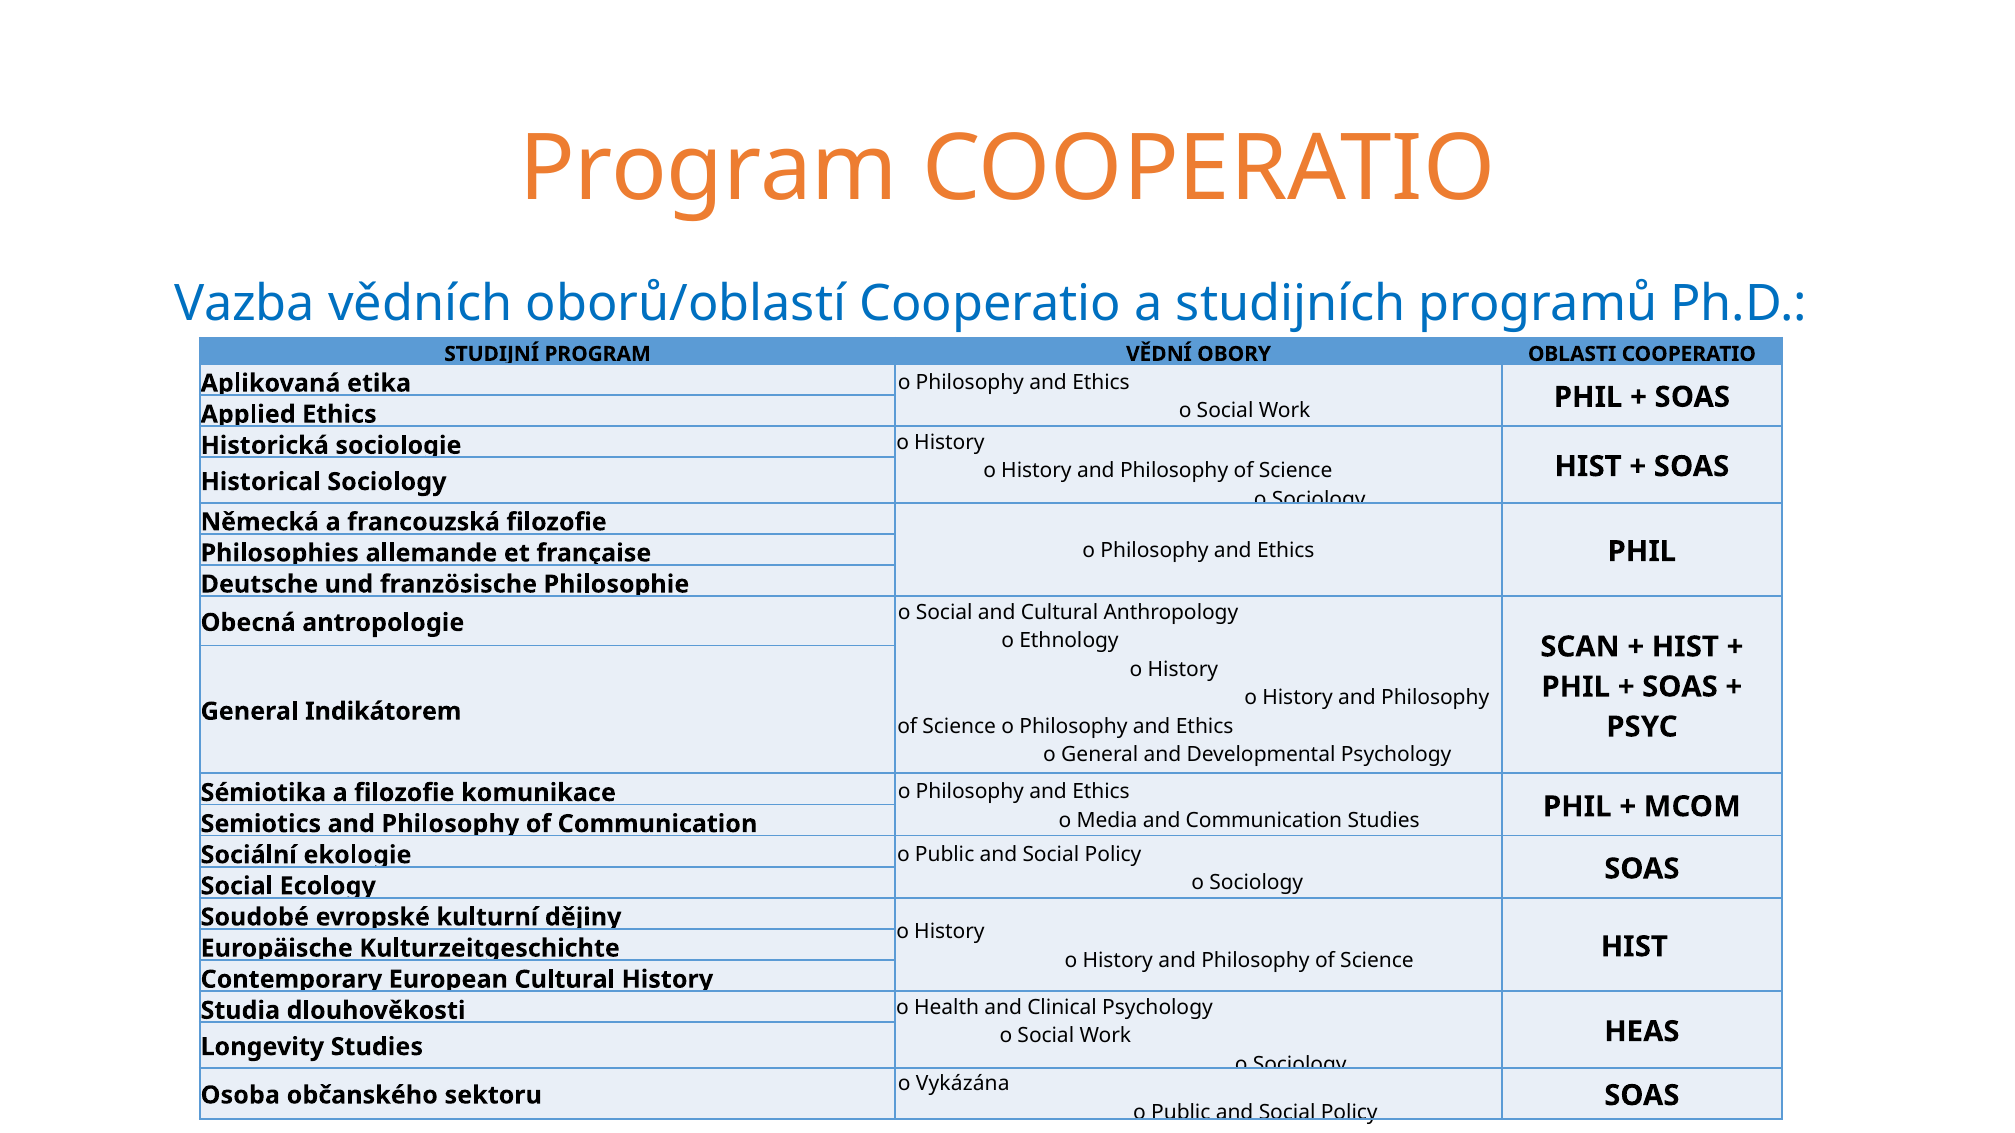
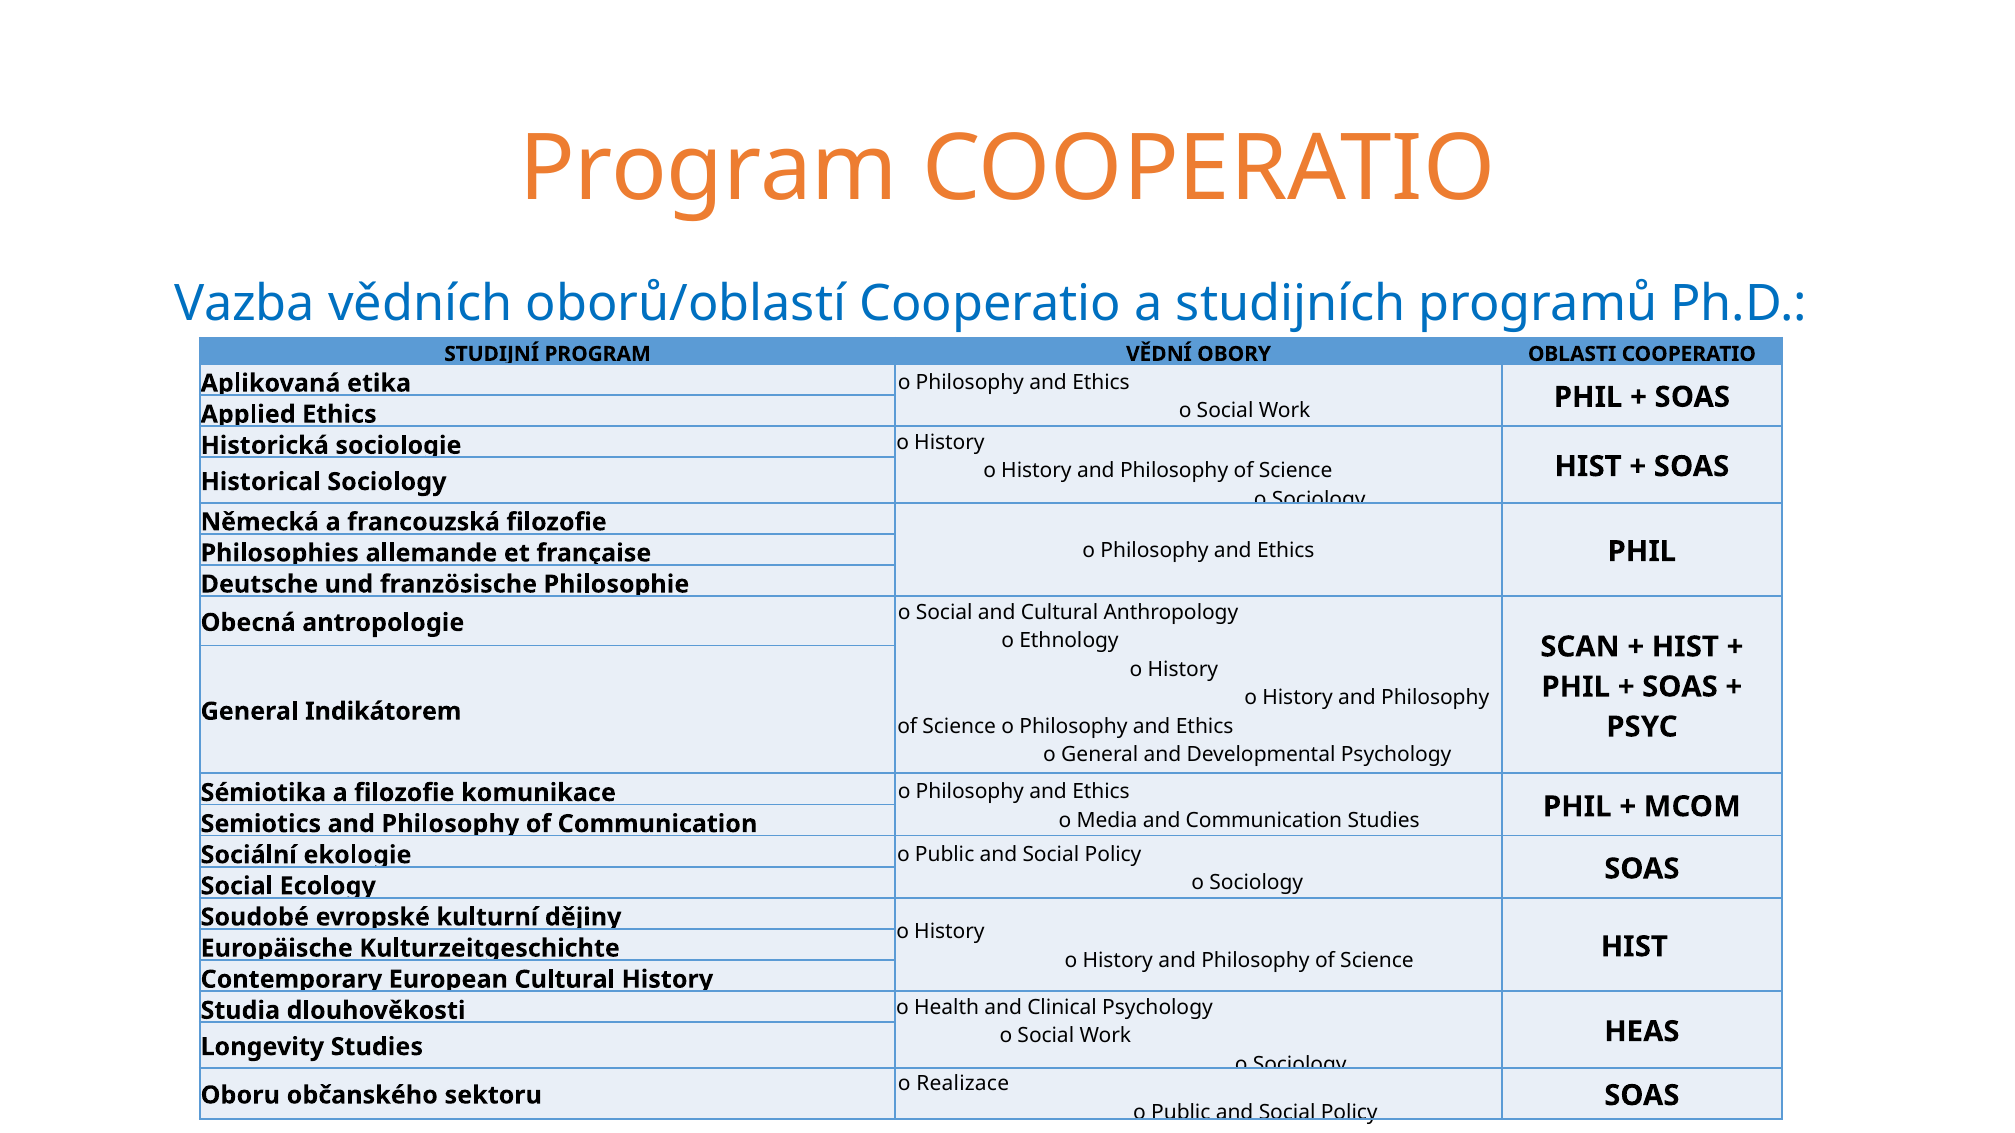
Vykázána: Vykázána -> Realizace (963, 1084)
Osoba: Osoba -> Oboru (240, 1096)
